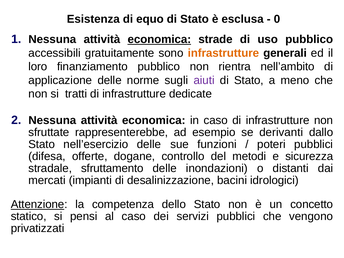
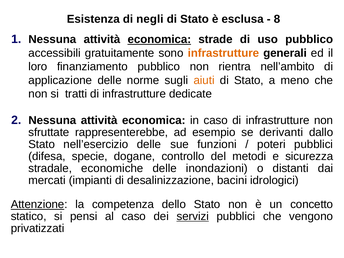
equo: equo -> negli (150, 19)
0: 0 -> 8 (277, 19)
aiuti colour: purple -> orange (204, 80)
offerte: offerte -> specie (90, 156)
sfruttamento: sfruttamento -> economiche (112, 168)
servizi underline: none -> present (193, 216)
